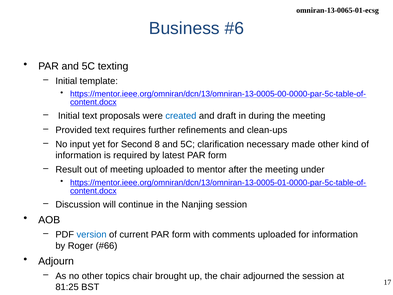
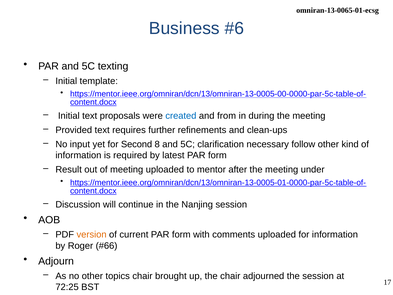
draft: draft -> from (227, 116)
made: made -> follow (303, 144)
version colour: blue -> orange (92, 234)
81:25: 81:25 -> 72:25 (67, 287)
